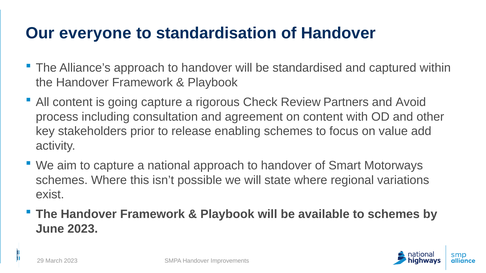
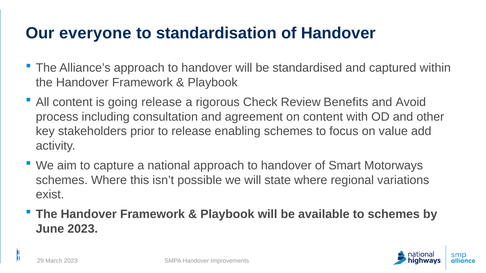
going capture: capture -> release (162, 102)
Partners: Partners -> Benefits (346, 102)
